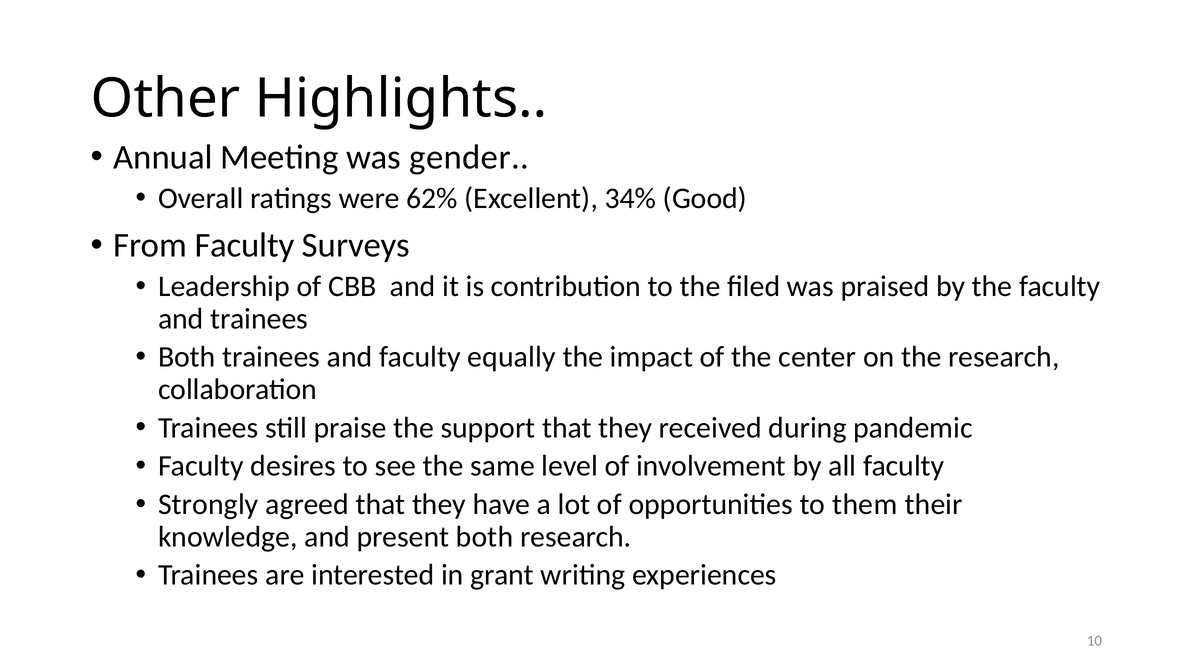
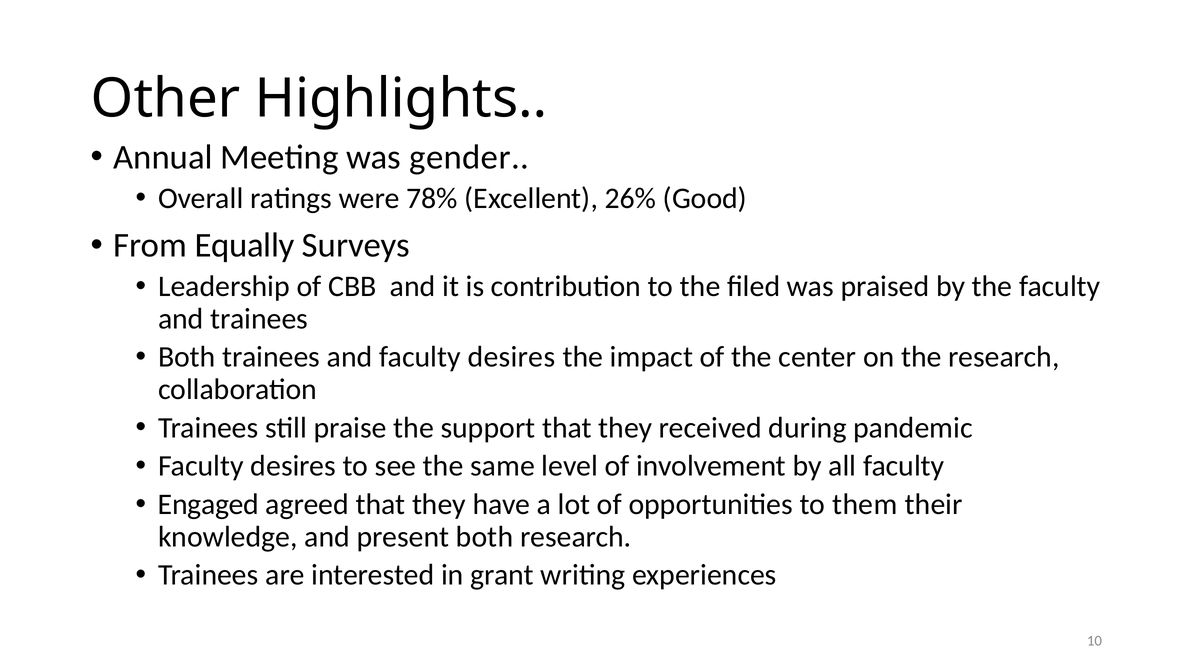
62%: 62% -> 78% (432, 198)
34%: 34% -> 26% (630, 198)
From Faculty: Faculty -> Equally (245, 245)
and faculty equally: equally -> desires (511, 357)
Strongly: Strongly -> Engaged (208, 505)
